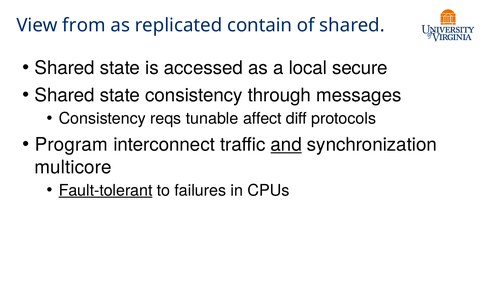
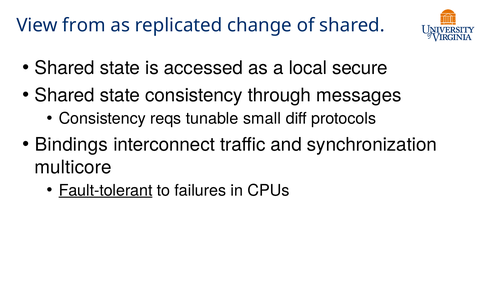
contain: contain -> change (260, 25)
affect: affect -> small (262, 119)
Program: Program -> Bindings (71, 145)
and underline: present -> none (286, 145)
